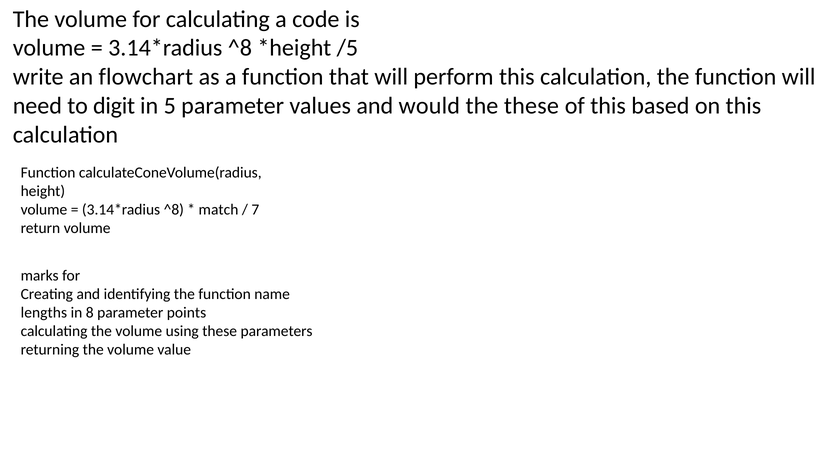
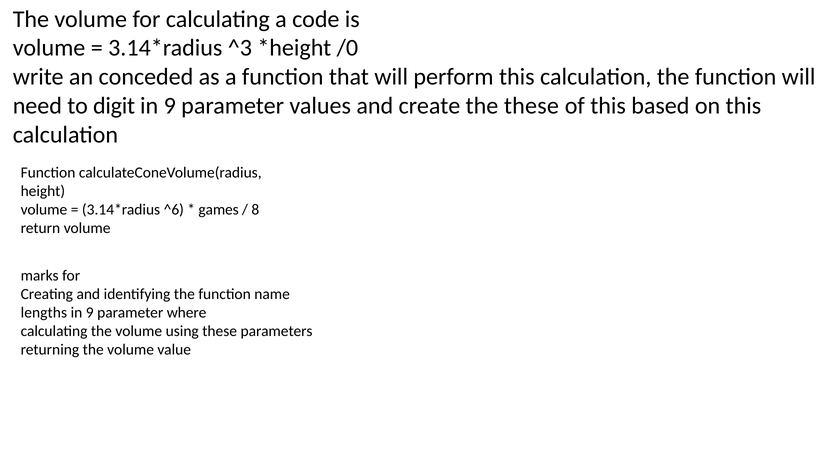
^8: ^8 -> ^3 (240, 48)
/5: /5 -> /0 (347, 48)
flowchart: flowchart -> conceded (146, 77)
5: 5 -> 9 (170, 106)
would: would -> create (429, 106)
^8: ^8 -> ^6 (174, 210)
match: match -> games (219, 210)
7: 7 -> 8 (255, 210)
8: 8 -> 9 (90, 313)
points: points -> where (187, 313)
